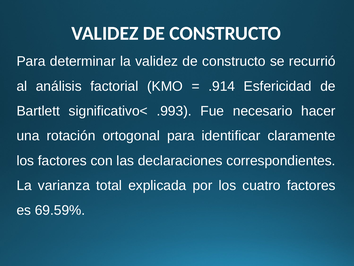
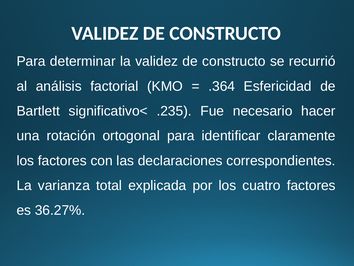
.914: .914 -> .364 (222, 86)
.993: .993 -> .235 (174, 111)
69.59%: 69.59% -> 36.27% (60, 210)
